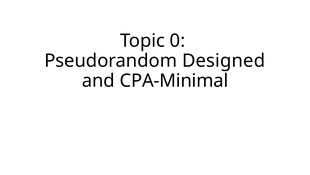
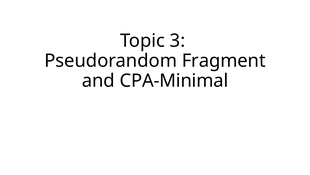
0: 0 -> 3 (177, 41)
Designed: Designed -> Fragment (224, 61)
